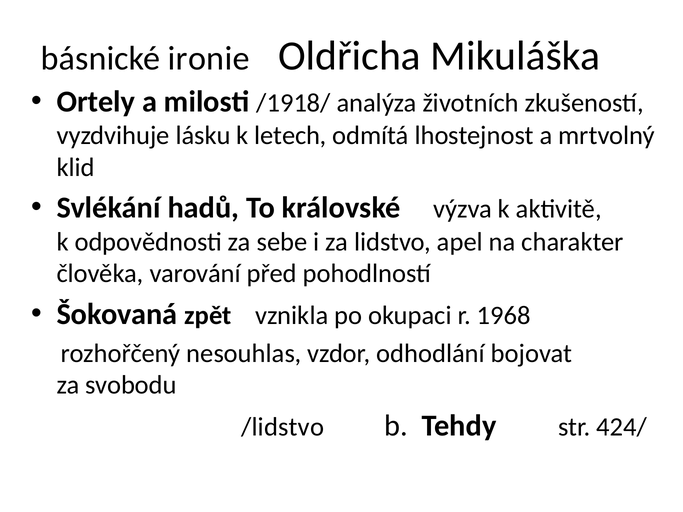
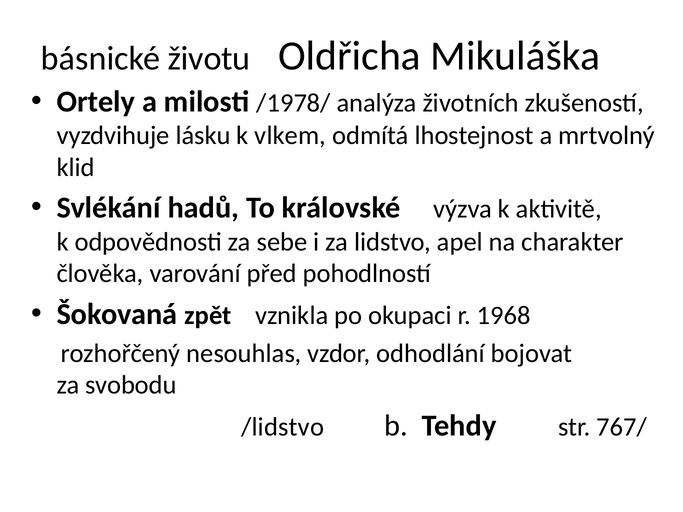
ironie: ironie -> životu (209, 58)
/1918/: /1918/ -> /1978/ (294, 103)
letech: letech -> vlkem (290, 136)
424/: 424/ -> 767/ (622, 427)
